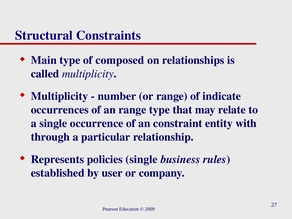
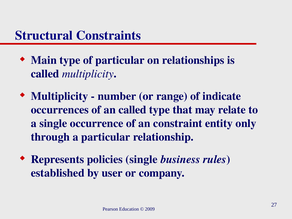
of composed: composed -> particular (120, 60)
an range: range -> called (132, 110)
with: with -> only (246, 123)
